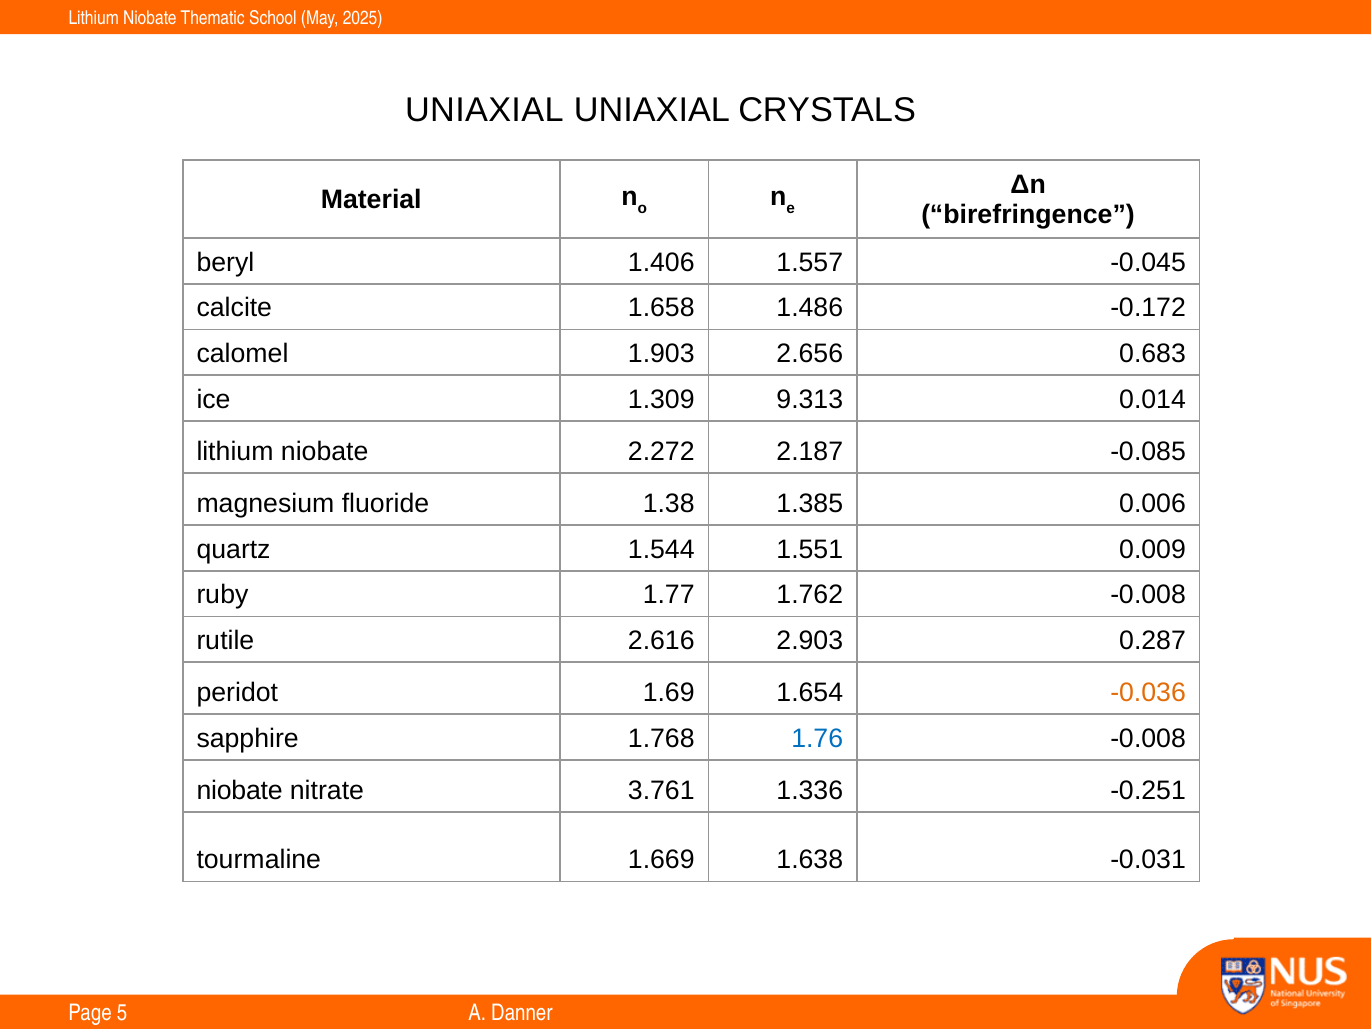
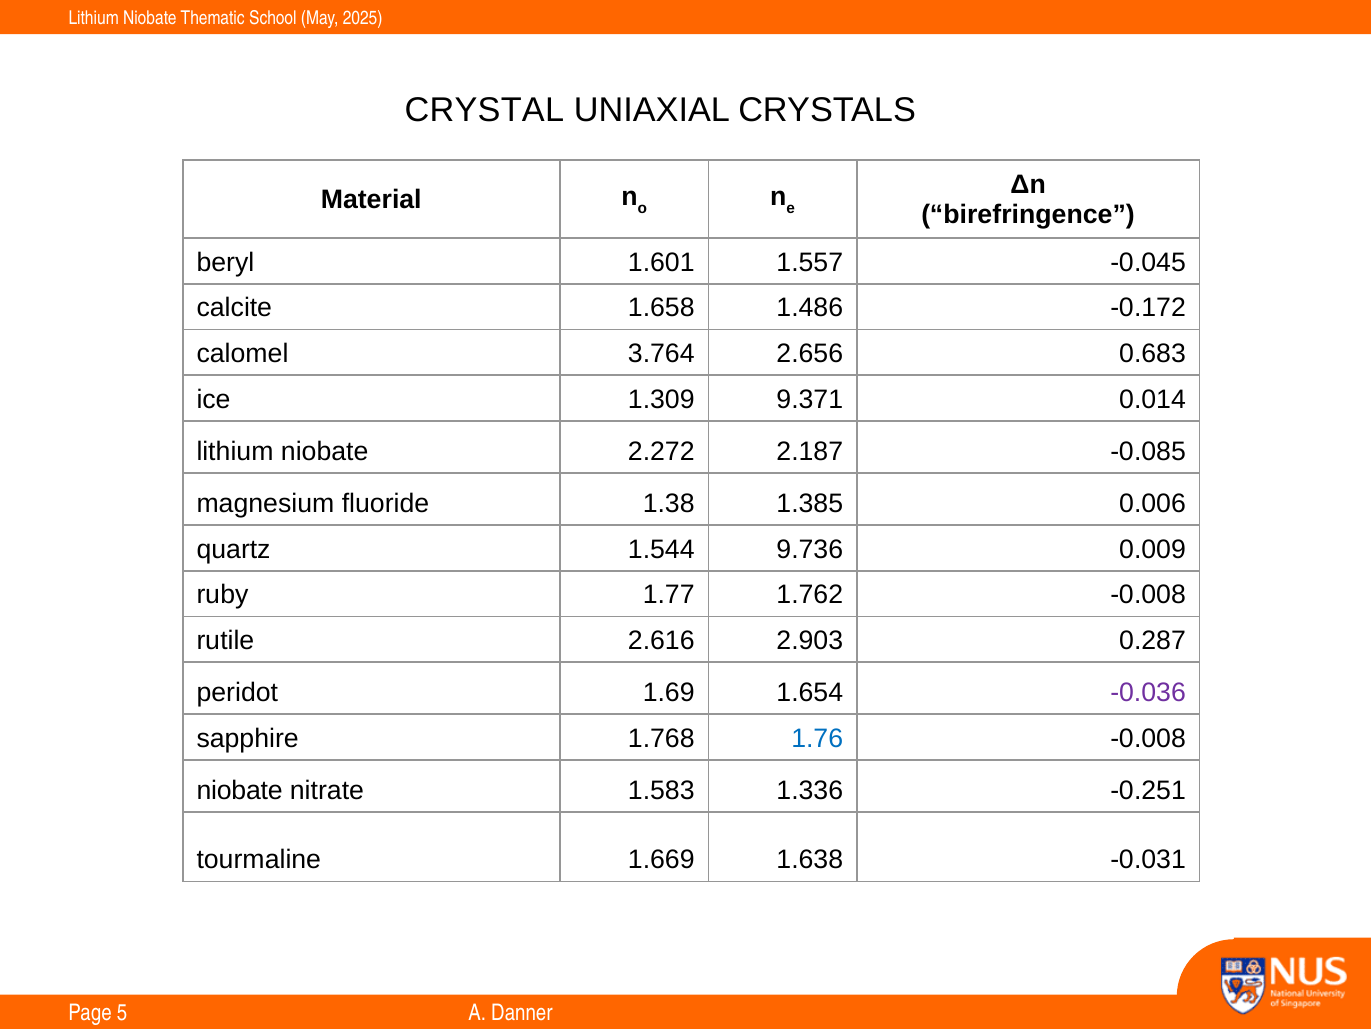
UNIAXIAL: UNIAXIAL -> CRYSTAL (484, 110)
1.406: 1.406 -> 1.601 (661, 262)
1.903: 1.903 -> 3.764 (661, 353)
9.313: 9.313 -> 9.371 (810, 399)
1.551: 1.551 -> 9.736 (810, 549)
-0.036 colour: orange -> purple (1148, 692)
3.761: 3.761 -> 1.583 (661, 790)
